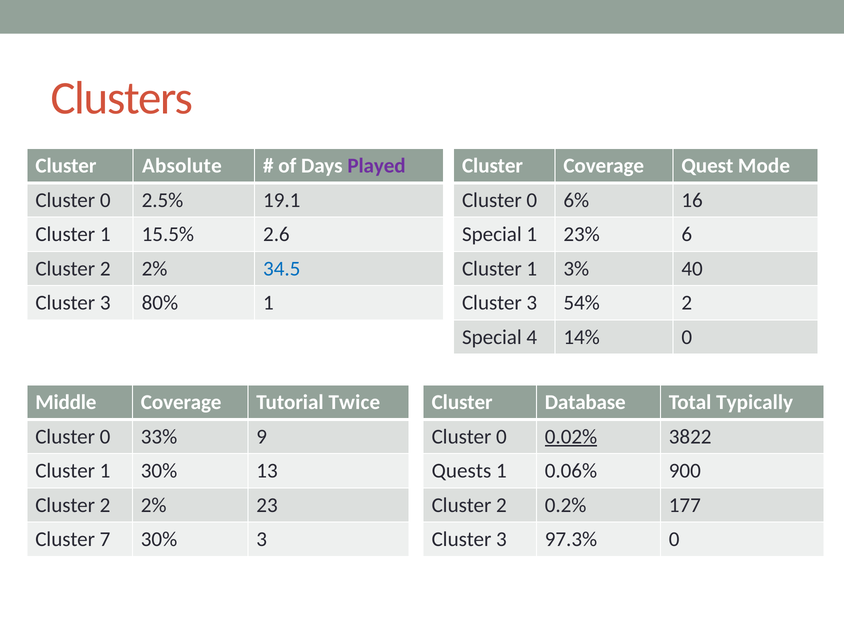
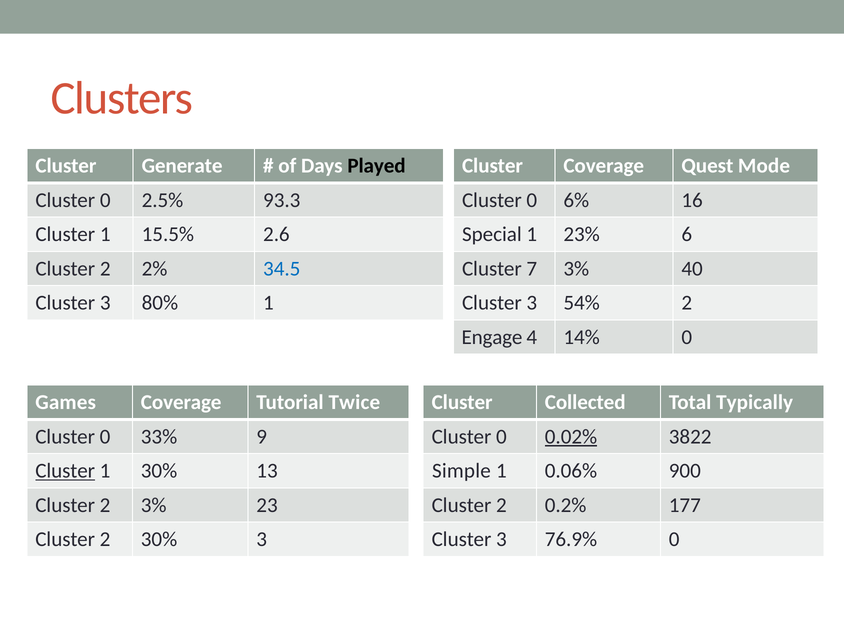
Absolute: Absolute -> Generate (182, 166)
Played colour: purple -> black (376, 166)
19.1: 19.1 -> 93.3 (282, 200)
1: 1 -> 7 (532, 269)
Special: Special -> Engage (492, 337)
Middle: Middle -> Games (66, 403)
Database: Database -> Collected (585, 403)
Cluster underline: none -> present (65, 471)
Quests: Quests -> Simple (461, 471)
2%: 2% -> 3% (154, 505)
7: 7 -> 2 (105, 539)
97.3%: 97.3% -> 76.9% (571, 539)
